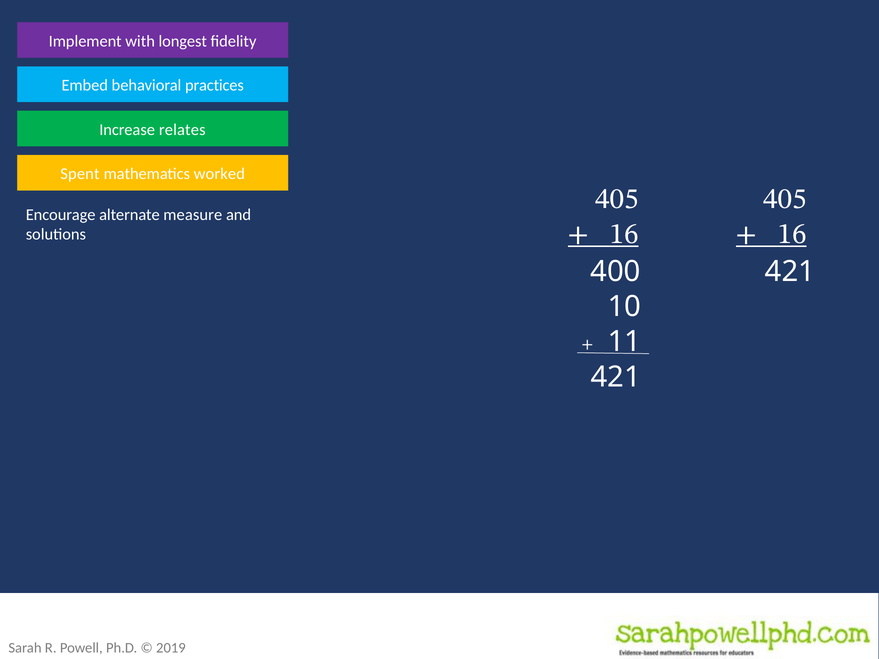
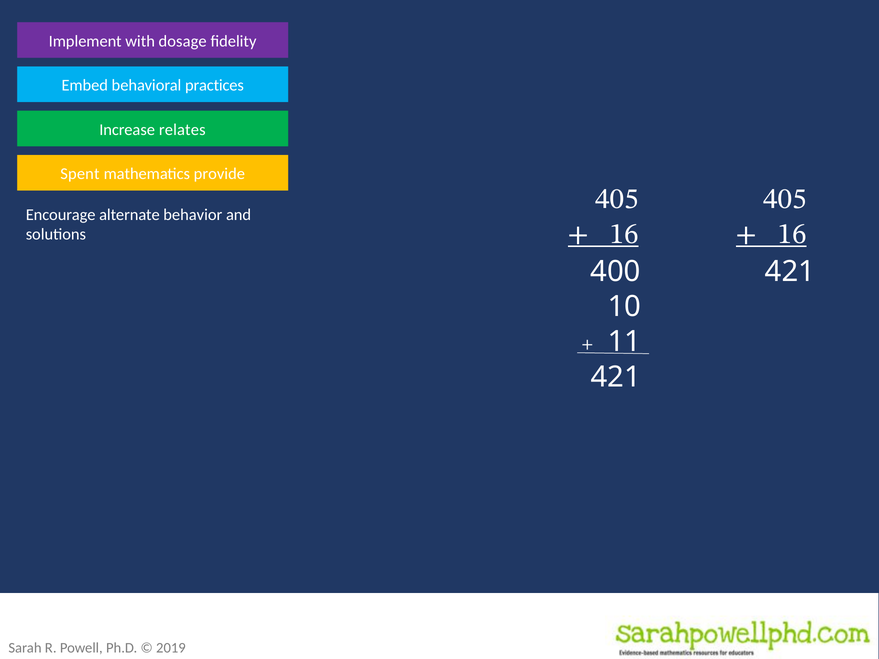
longest: longest -> dosage (183, 41)
worked: worked -> provide (219, 174)
measure: measure -> behavior (193, 215)
